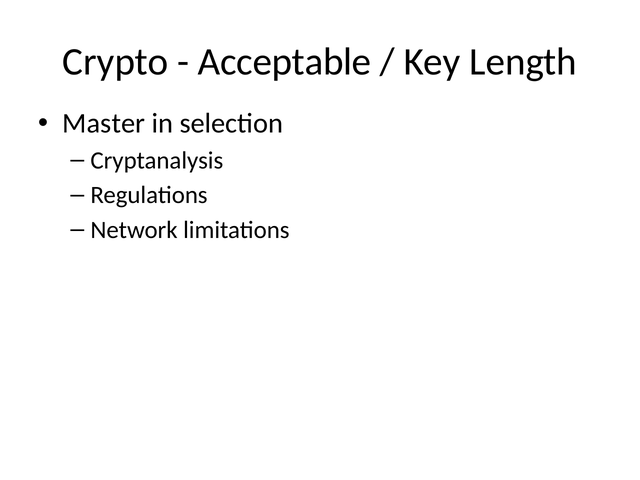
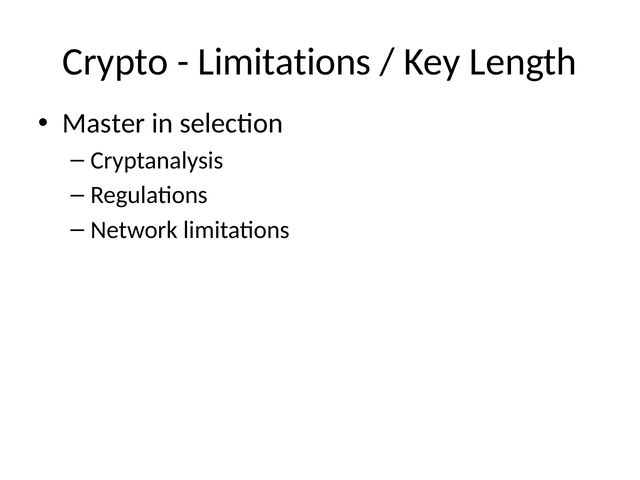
Acceptable: Acceptable -> Limitations (285, 62)
